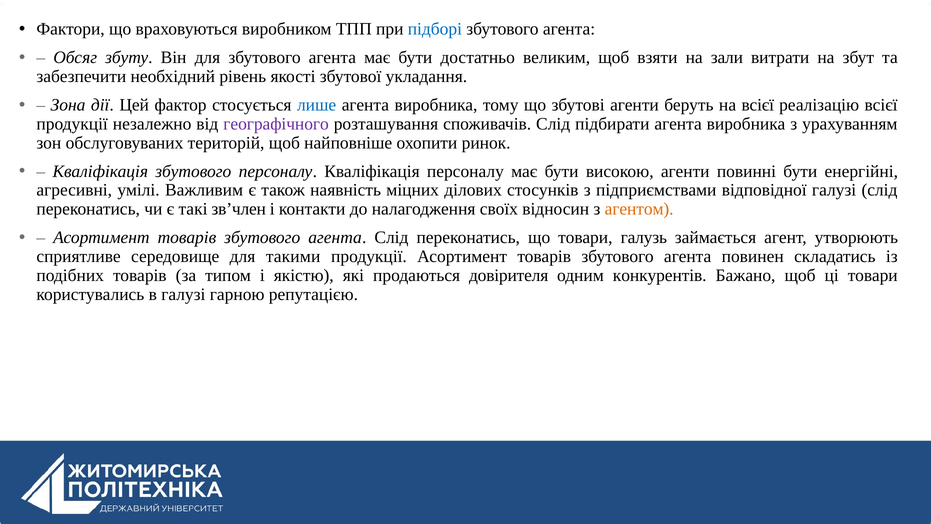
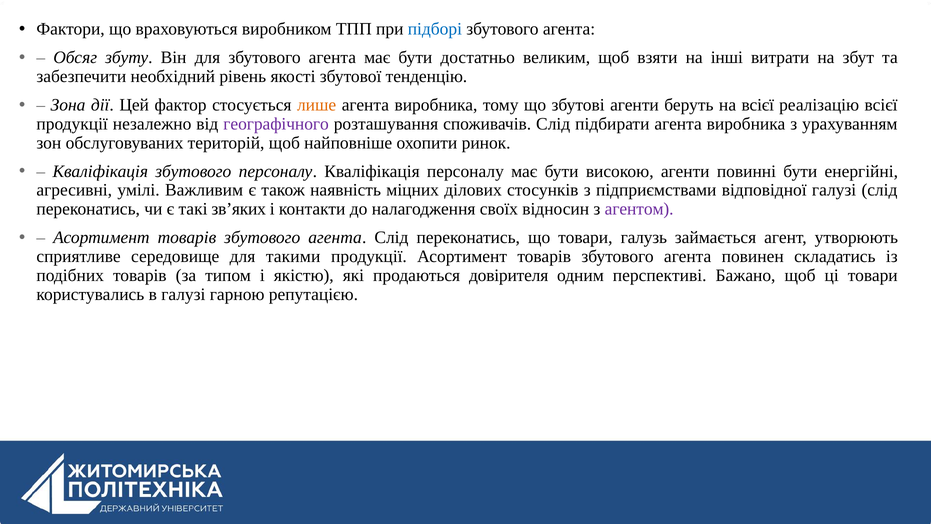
зали: зали -> інші (727, 58)
укладання: укладання -> тенденцію (426, 76)
лише colour: blue -> orange (317, 105)
зв’член: зв’член -> зв’яких (239, 209)
агентом colour: orange -> purple (639, 209)
конкурентів: конкурентів -> перспективі (660, 275)
